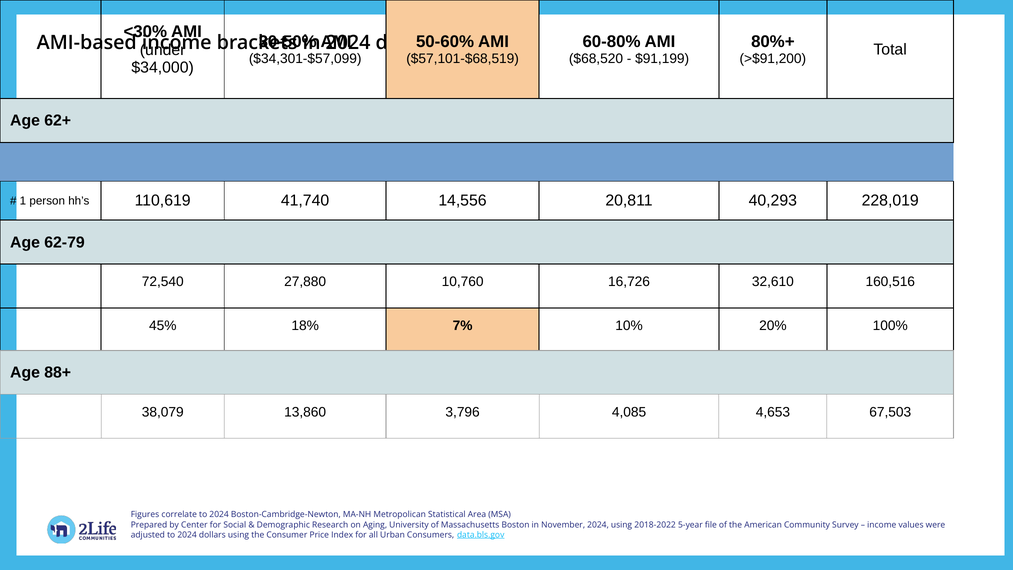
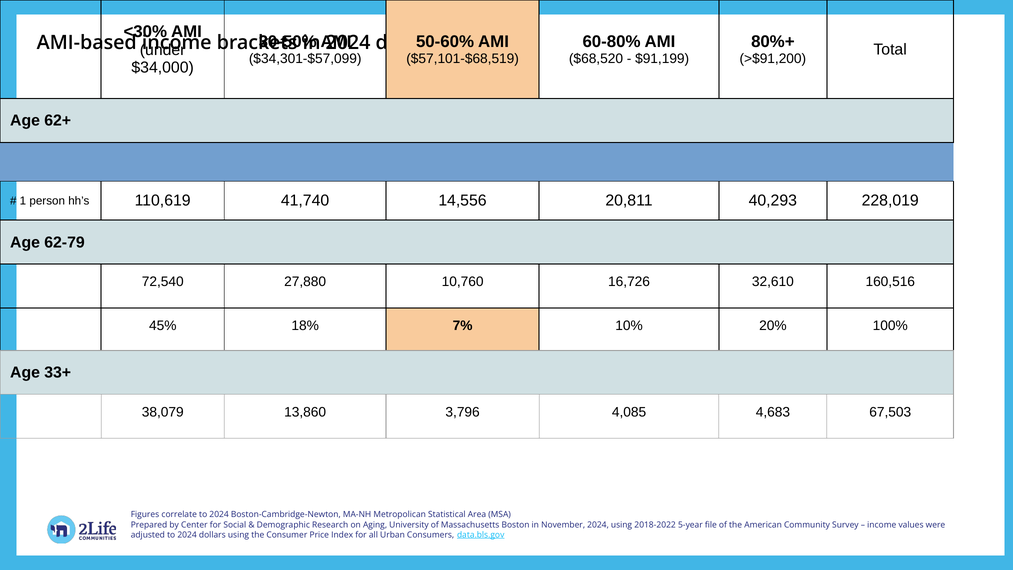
88+: 88+ -> 33+ (58, 372)
4,653: 4,653 -> 4,683 (773, 412)
